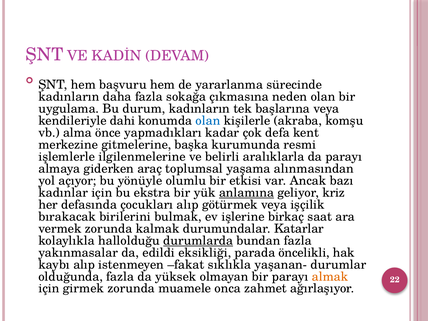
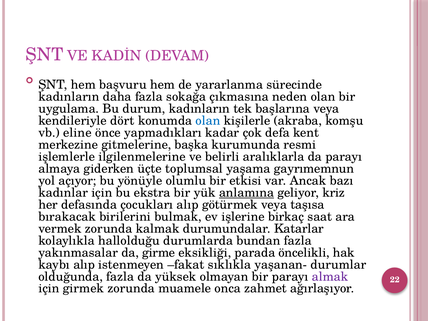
dahi: dahi -> dört (122, 121)
alma: alma -> eline (77, 133)
araç: araç -> üçte (150, 169)
alınmasından: alınmasından -> gayrımemnun (314, 169)
işçilik: işçilik -> taşısa (307, 205)
durumlarda underline: present -> none (198, 241)
edildi: edildi -> girme (159, 253)
almak colour: orange -> purple (330, 277)
